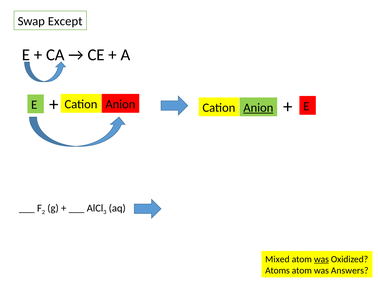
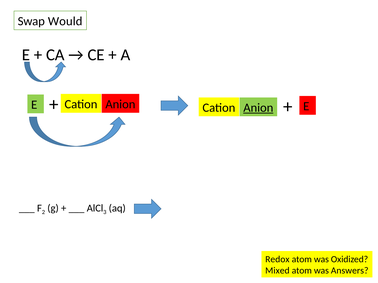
Except: Except -> Would (65, 21)
Mixed: Mixed -> Redox (277, 260)
was underline: present -> none (321, 260)
Atoms: Atoms -> Mixed (277, 271)
